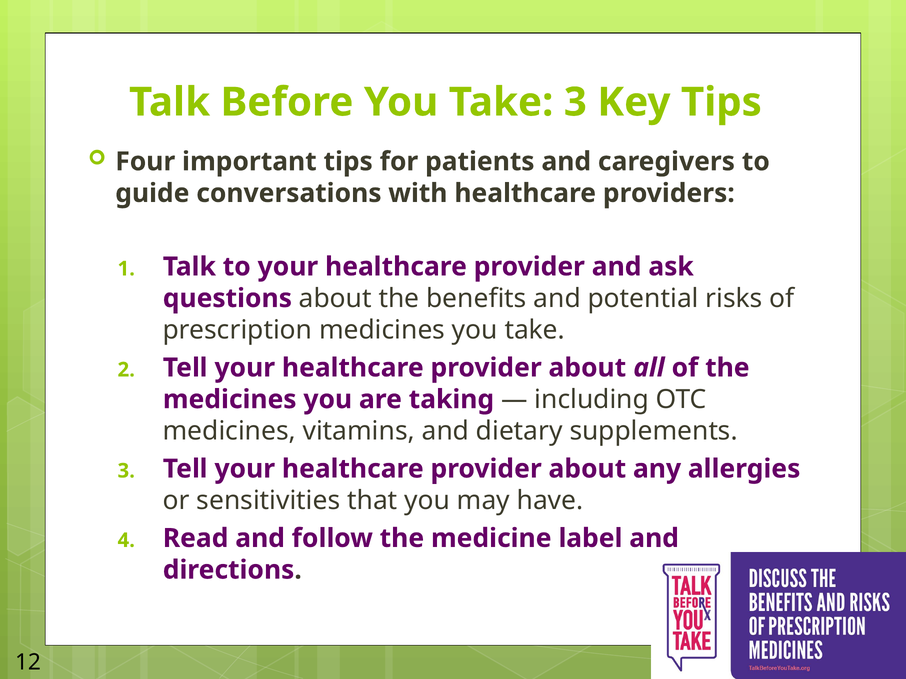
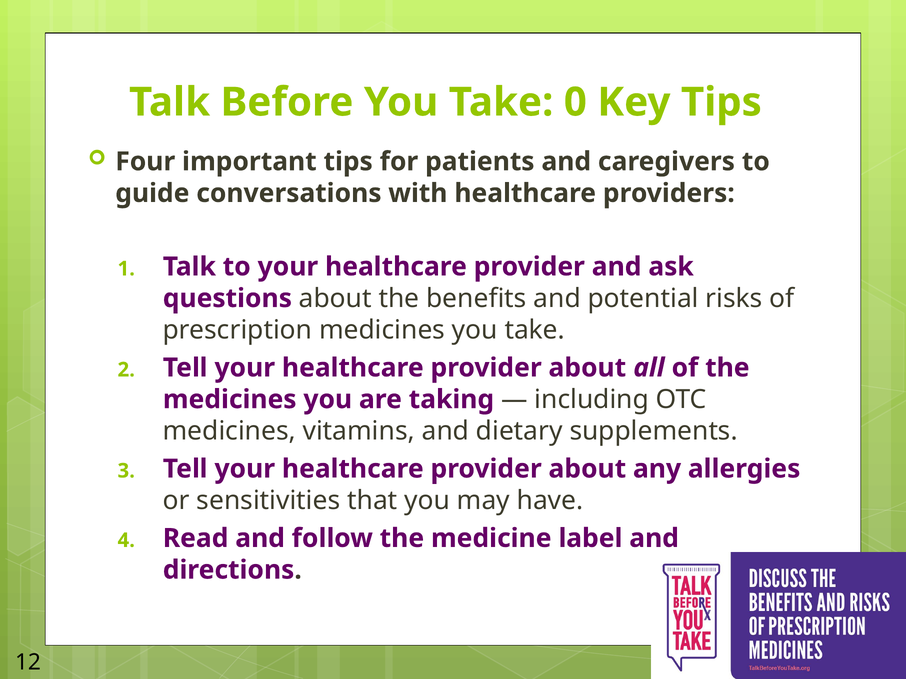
Take 3: 3 -> 0 (575, 102)
